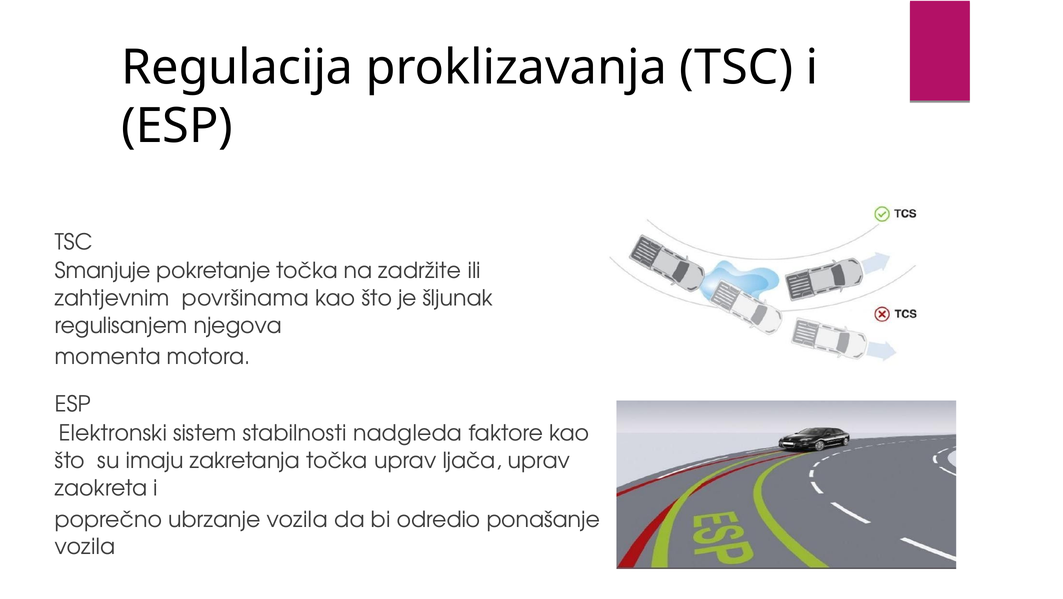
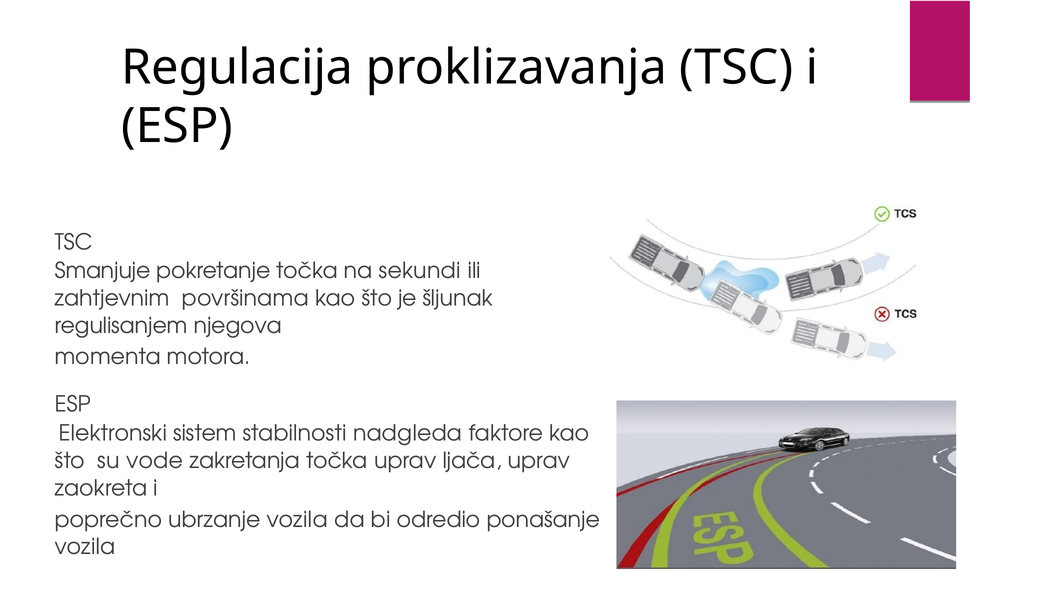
zadržite: zadržite -> sekundi (420, 271)
imaju: imaju -> vode (155, 460)
